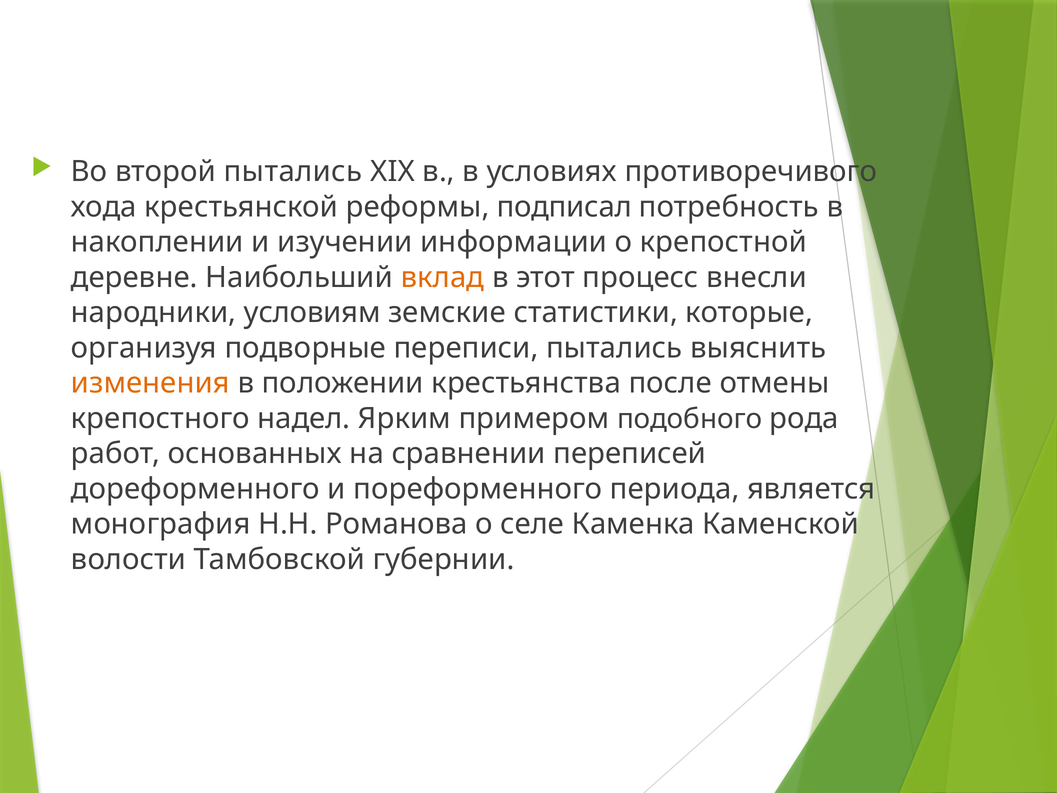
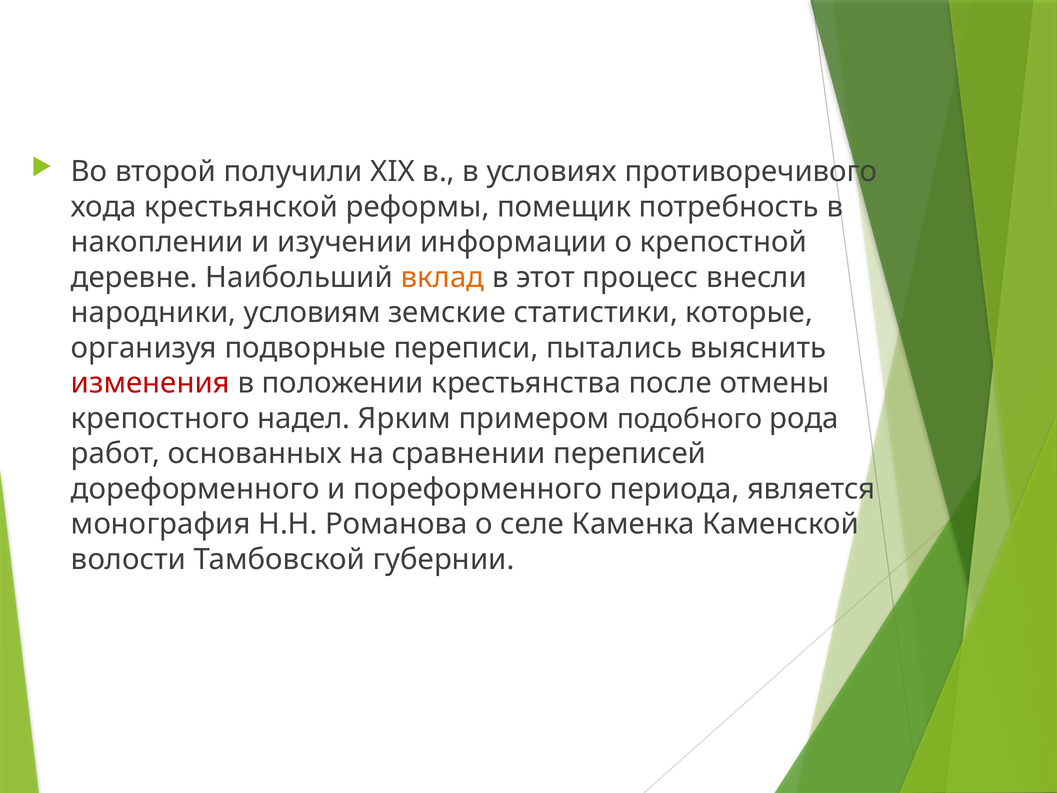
второй пытались: пытались -> получили (293, 172)
подписал: подписал -> помещик (564, 207)
изменения colour: orange -> red (150, 383)
